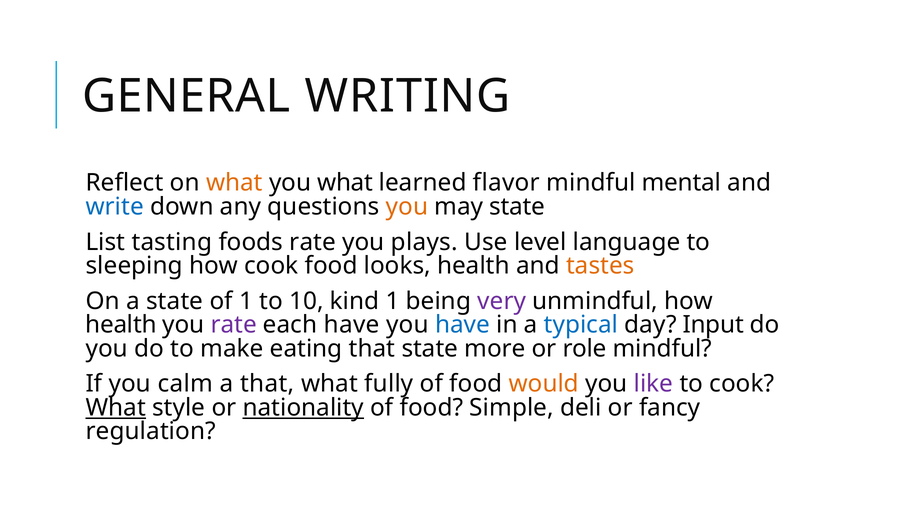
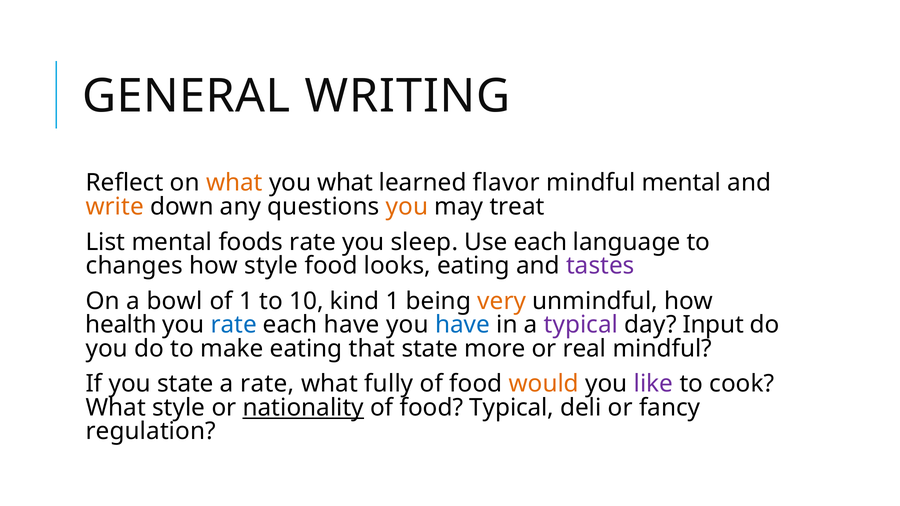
write colour: blue -> orange (115, 207)
may state: state -> treat (517, 207)
List tasting: tasting -> mental (172, 242)
plays: plays -> sleep (424, 242)
Use level: level -> each (540, 242)
sleeping: sleeping -> changes (134, 266)
how cook: cook -> style (271, 266)
looks health: health -> eating (473, 266)
tastes colour: orange -> purple (600, 266)
a state: state -> bowl (175, 301)
very colour: purple -> orange (502, 301)
rate colour: purple -> blue (234, 325)
typical colour: blue -> purple (581, 325)
role: role -> real (585, 349)
you calm: calm -> state (185, 384)
a that: that -> rate (267, 384)
What underline: present -> none (116, 408)
food Simple: Simple -> Typical (512, 408)
